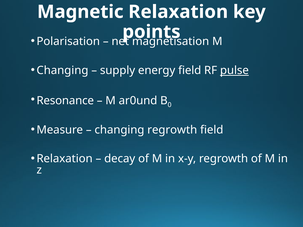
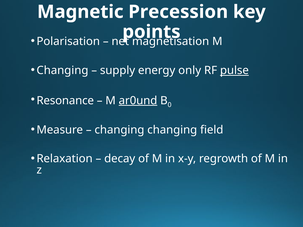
Magnetic Relaxation: Relaxation -> Precession (178, 12)
energy field: field -> only (190, 71)
ar0und underline: none -> present (138, 101)
changing regrowth: regrowth -> changing (172, 130)
